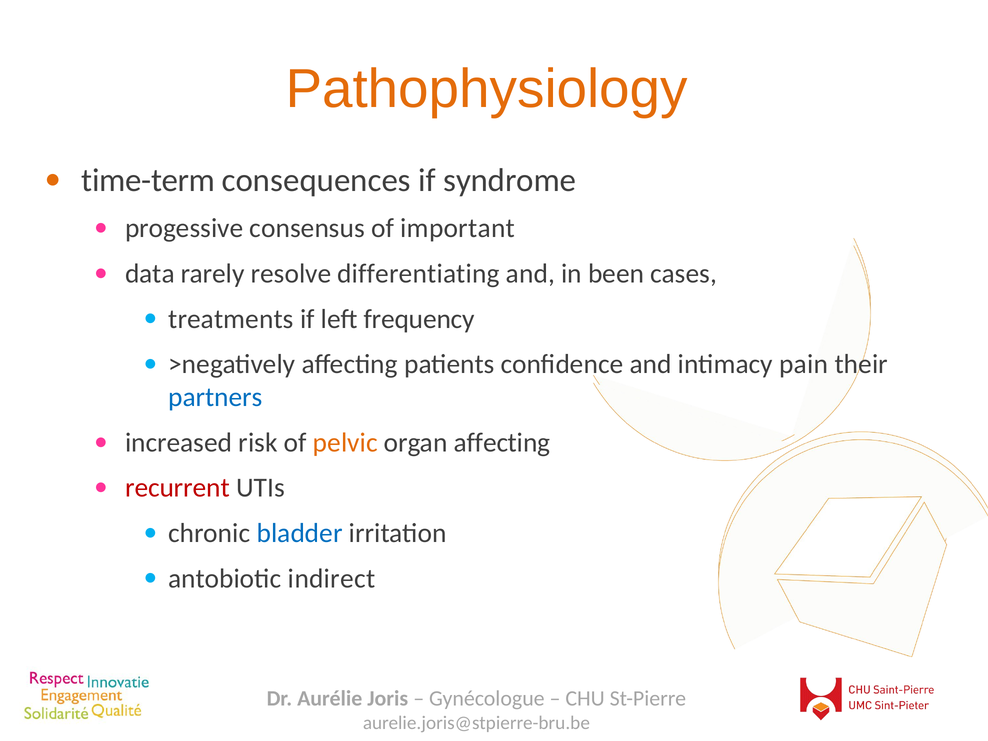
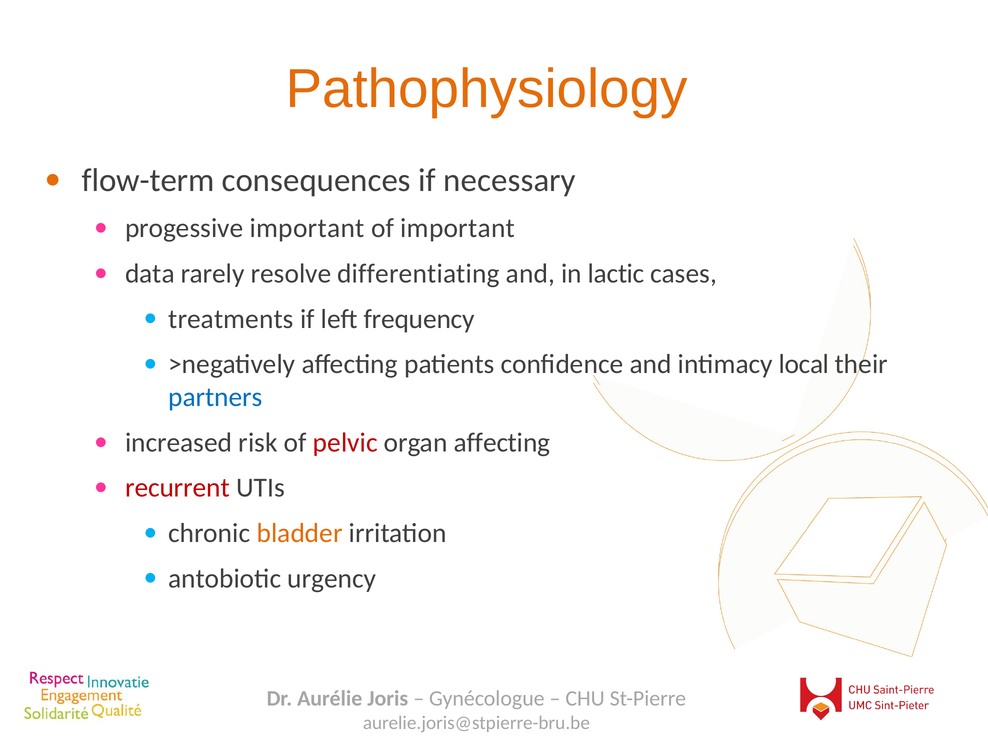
time-term: time-term -> flow-term (148, 180)
syndrome: syndrome -> necessary (510, 180)
progessive consensus: consensus -> important (307, 228)
been: been -> lactic (616, 274)
pain: pain -> local (804, 364)
pelvic colour: orange -> red (345, 443)
bladder colour: blue -> orange (300, 533)
indirect: indirect -> urgency (332, 579)
